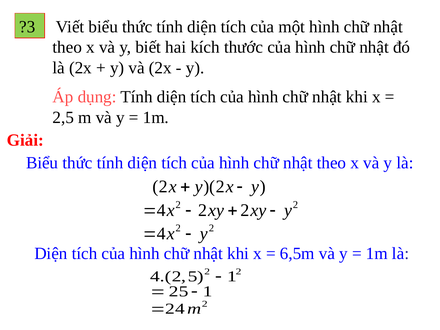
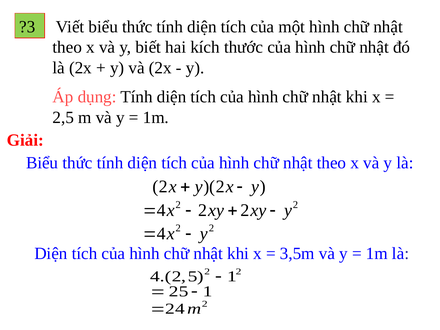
6,5m: 6,5m -> 3,5m (297, 253)
